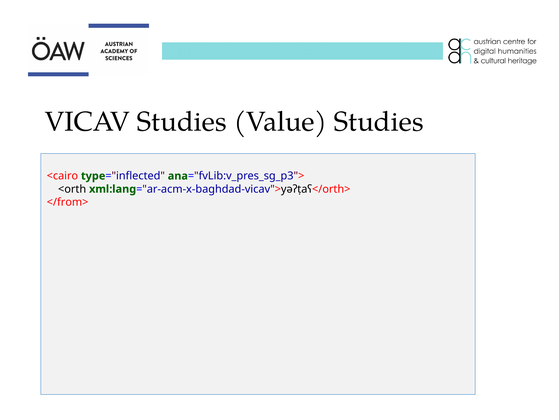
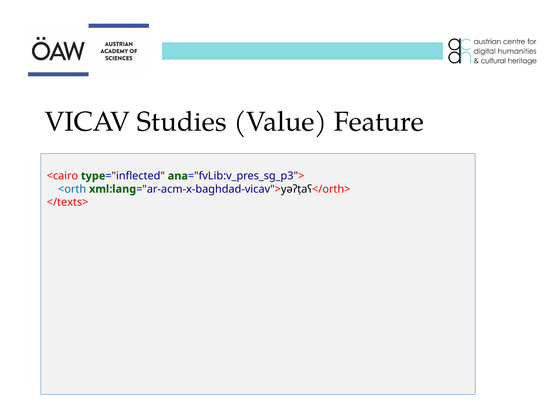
Value Studies: Studies -> Feature (379, 122)
<orth colour: black -> blue (72, 189)
</from>: </from> -> </texts> (68, 202)
